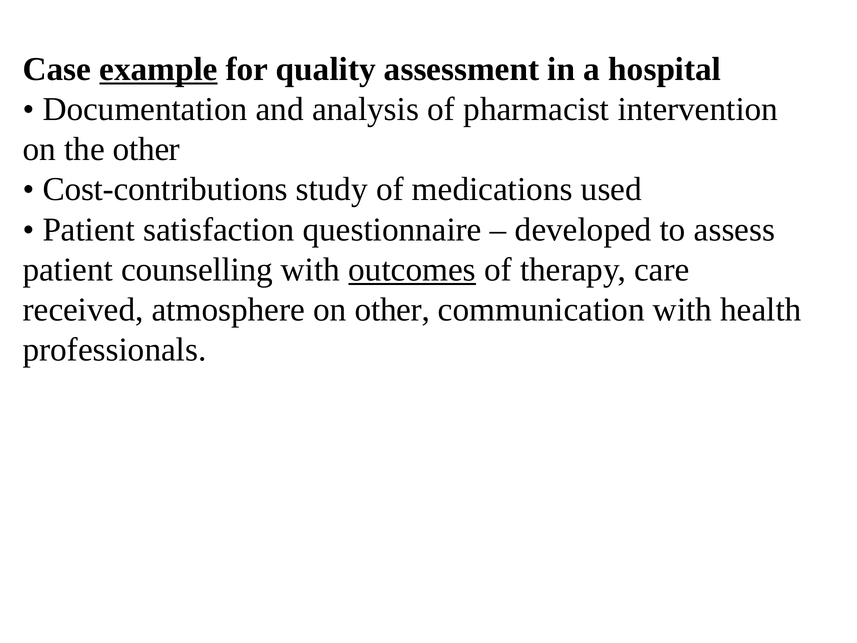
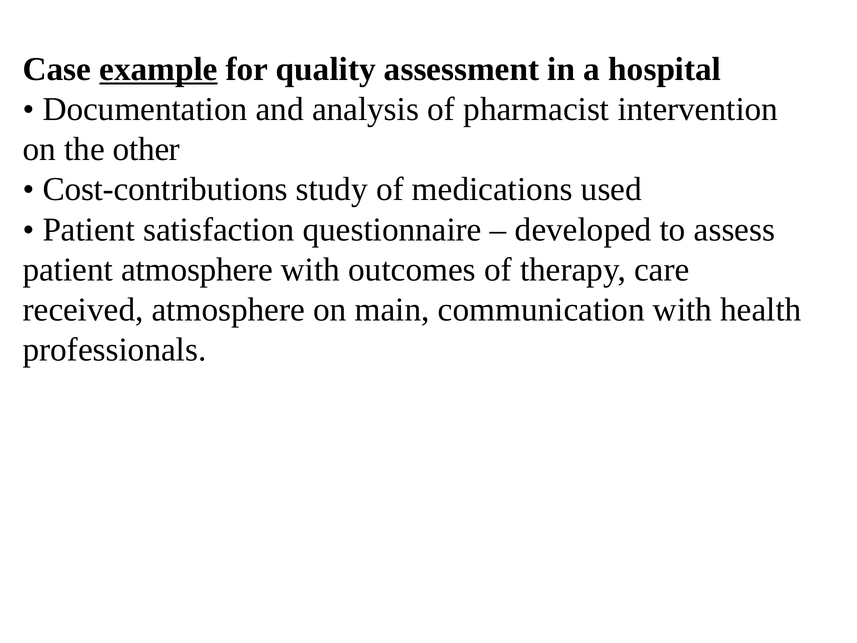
patient counselling: counselling -> atmosphere (197, 269)
outcomes underline: present -> none (412, 269)
on other: other -> main (392, 309)
